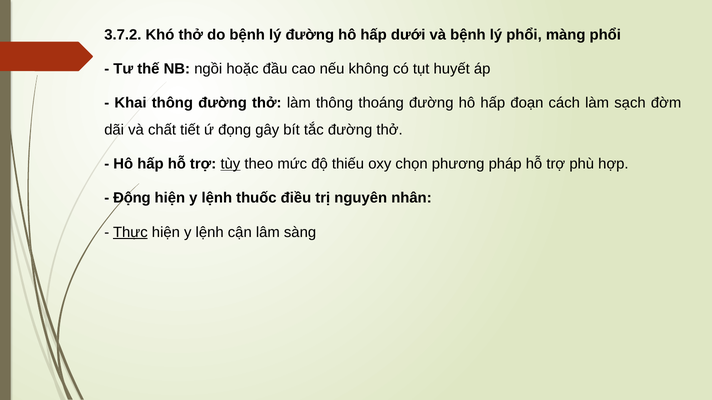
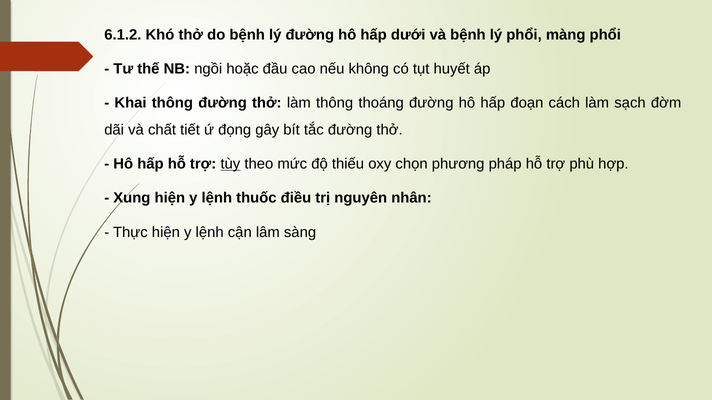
3.7.2: 3.7.2 -> 6.1.2 (123, 35)
Động: Động -> Xung (132, 198)
Thực underline: present -> none (130, 232)
